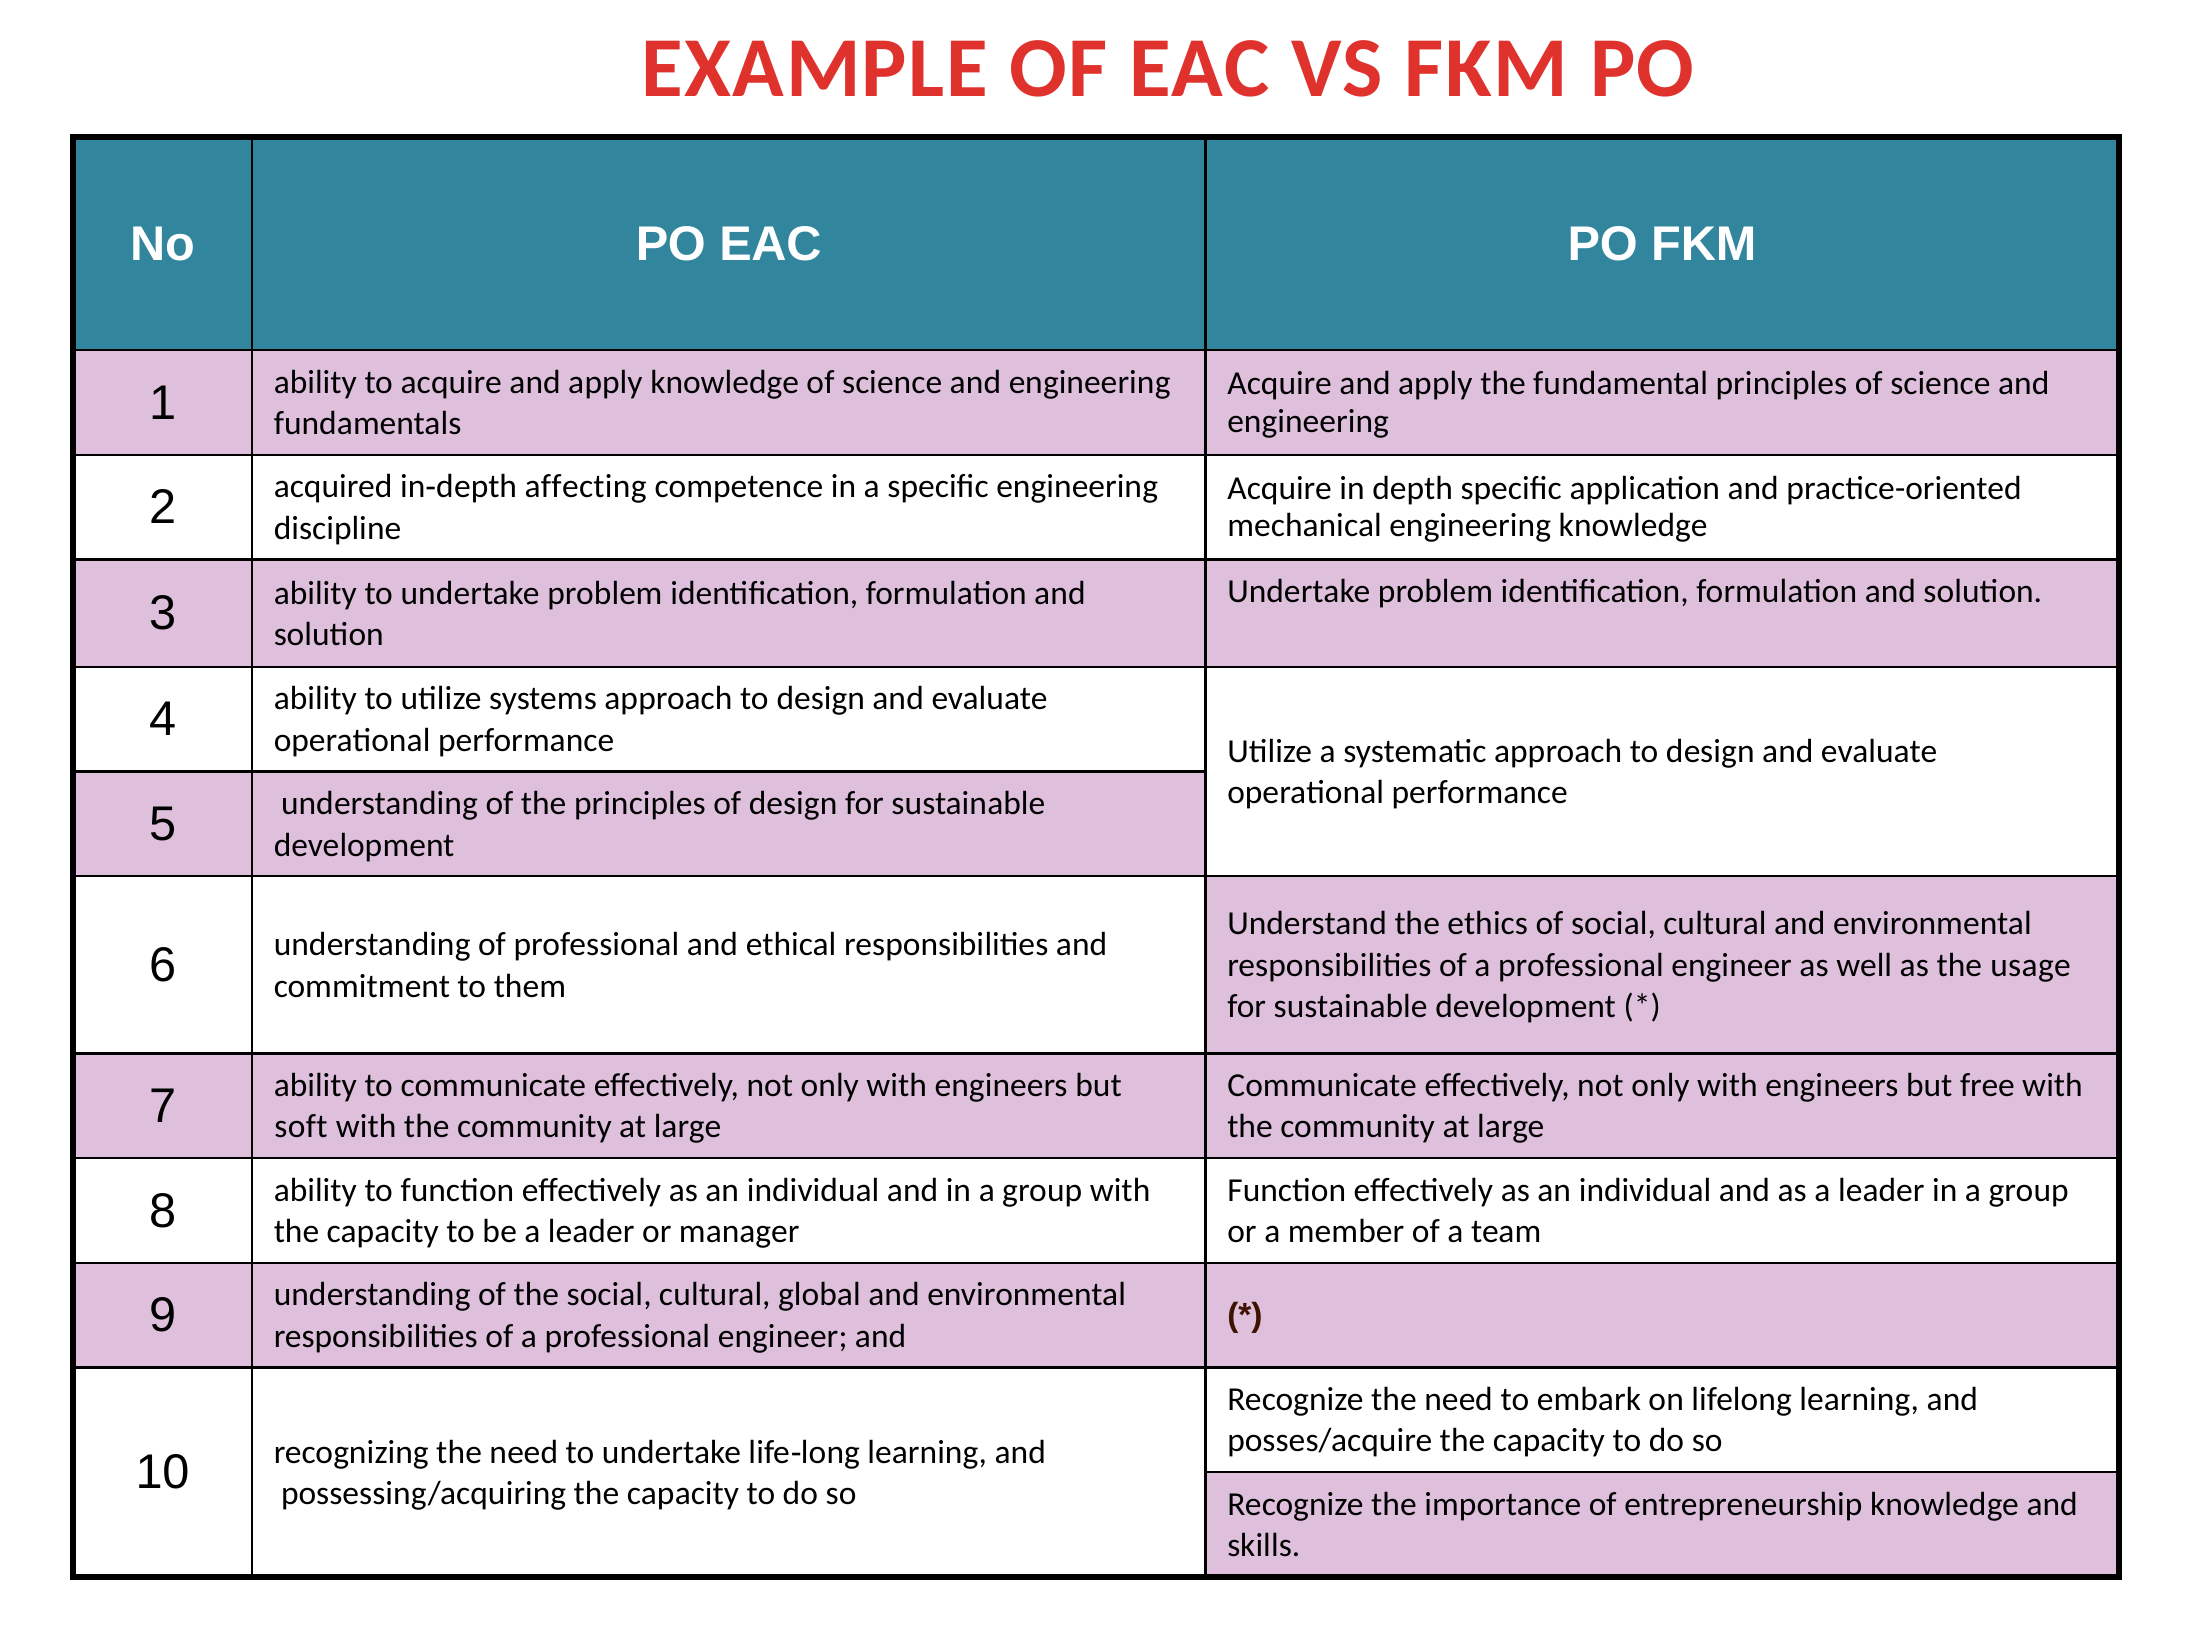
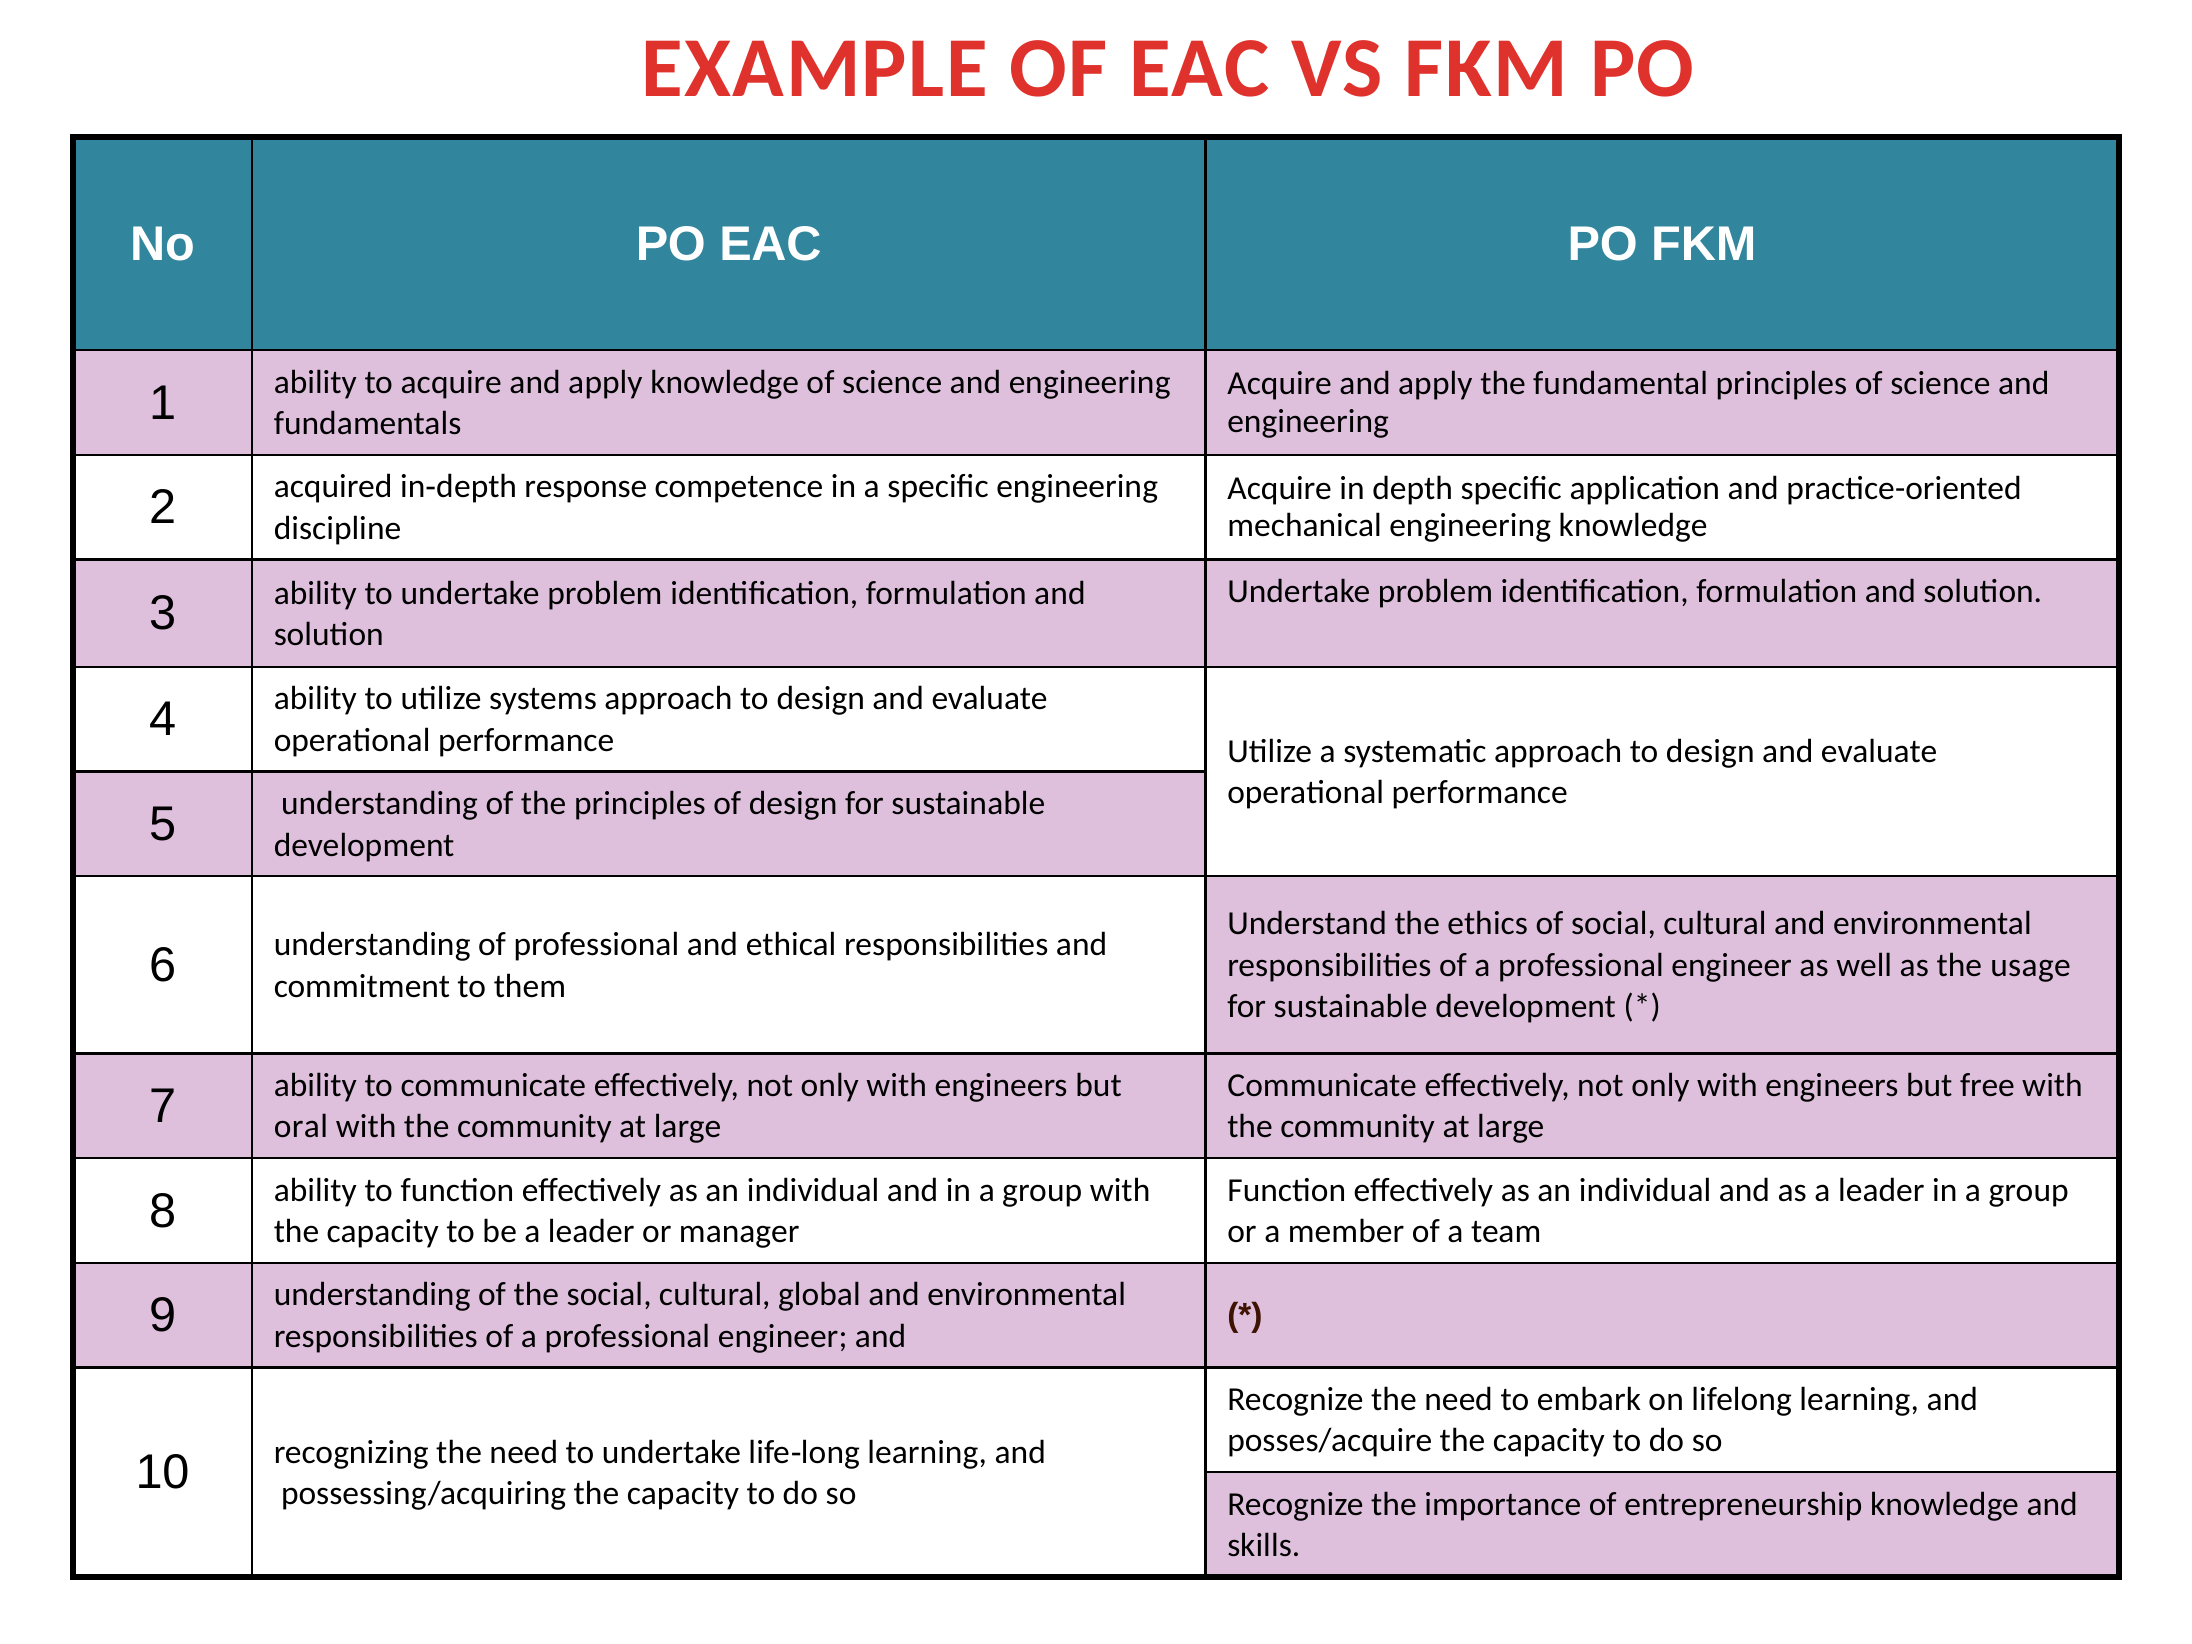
affecting: affecting -> response (586, 487)
soft: soft -> oral (301, 1127)
